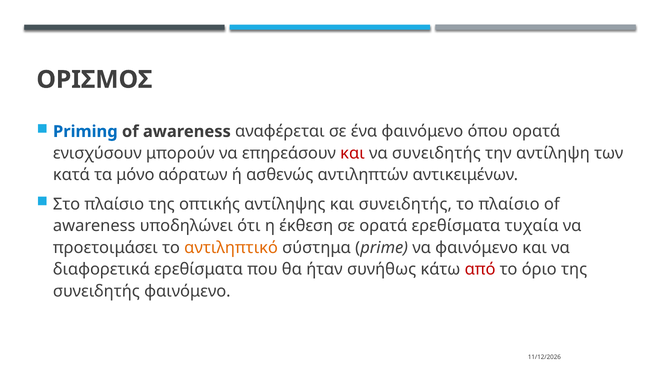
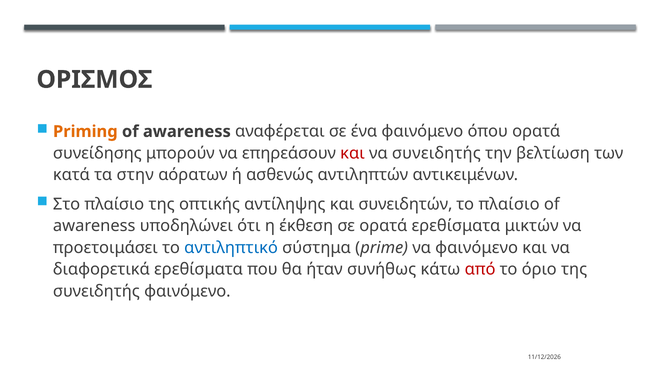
Priming colour: blue -> orange (85, 132)
ενισχύσουν: ενισχύσουν -> συνείδησης (97, 153)
αντίληψη: αντίληψη -> βελτίωση (553, 153)
μόνο: μόνο -> στην (135, 175)
και συνειδητής: συνειδητής -> συνειδητών (405, 204)
τυχαία: τυχαία -> μικτών (532, 226)
αντιληπτικό colour: orange -> blue (231, 248)
